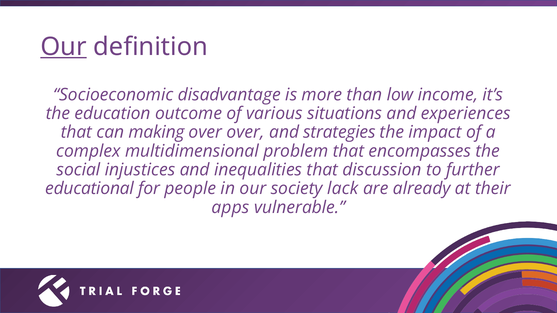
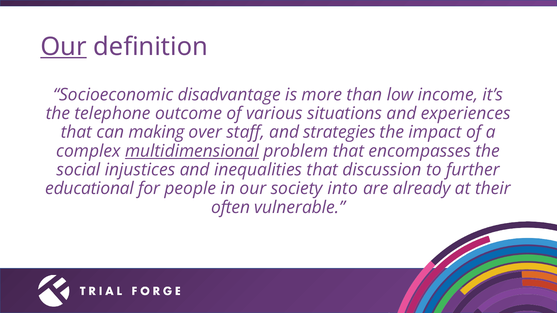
education: education -> telephone (113, 114)
over over: over -> staff (246, 132)
multidimensional underline: none -> present (192, 151)
lack: lack -> into (343, 189)
apps: apps -> often (231, 208)
